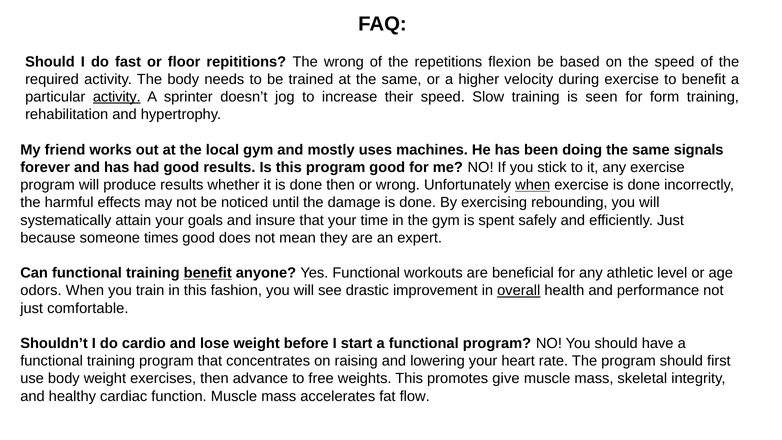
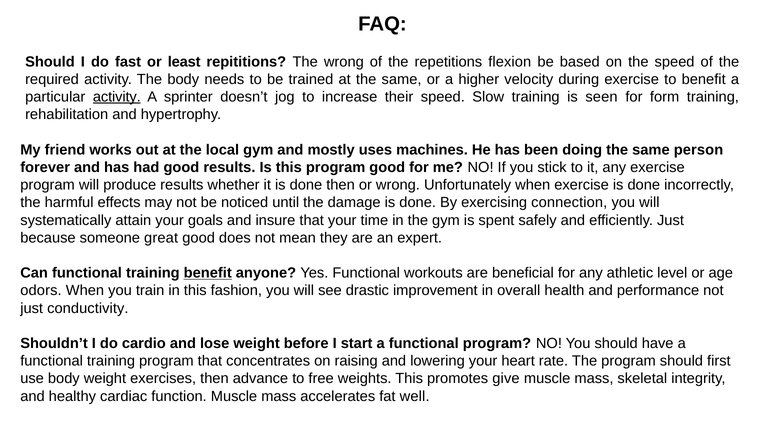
floor: floor -> least (184, 62)
signals: signals -> person (699, 150)
when underline: present -> none (533, 185)
rebounding: rebounding -> connection (569, 203)
times: times -> great (161, 238)
overall underline: present -> none (519, 291)
comfortable: comfortable -> conductivity (88, 308)
flow: flow -> well (415, 396)
